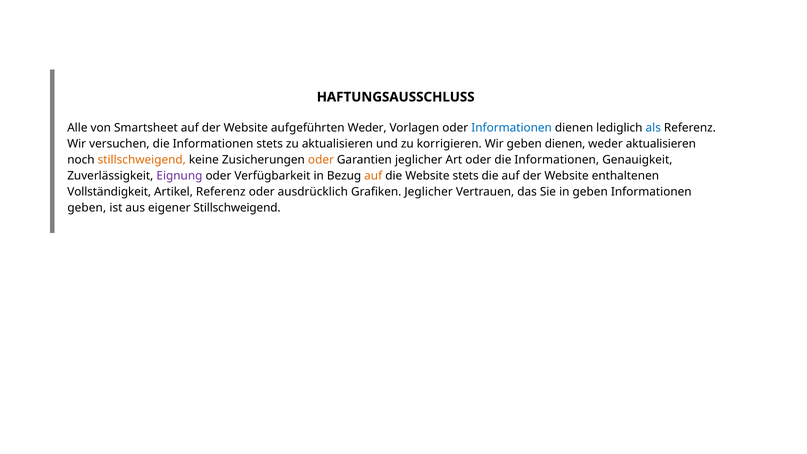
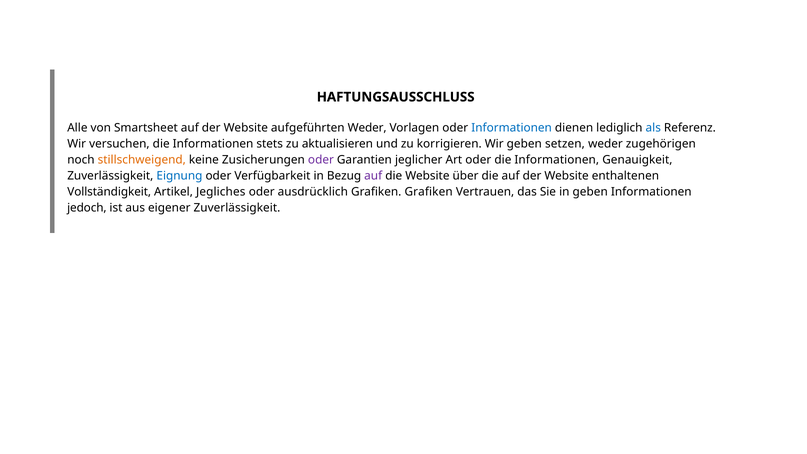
geben dienen: dienen -> setzen (565, 144)
weder aktualisieren: aktualisieren -> zugehörigen (661, 144)
oder colour: orange -> purple (321, 160)
Eignung colour: purple -> blue (179, 176)
auf colour: orange -> purple (373, 176)
Website stets: stets -> über (466, 176)
Artikel Referenz: Referenz -> Jegliches (221, 192)
Grafiken Jeglicher: Jeglicher -> Grafiken (429, 192)
geben: geben -> jedoch (87, 208)
eigener Stillschweigend: Stillschweigend -> Zuverlässigkeit (237, 208)
